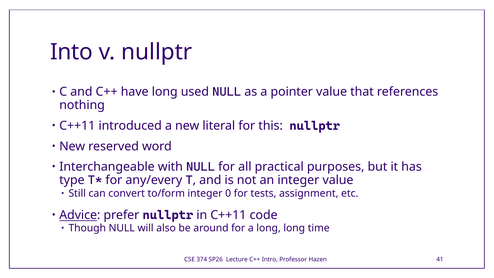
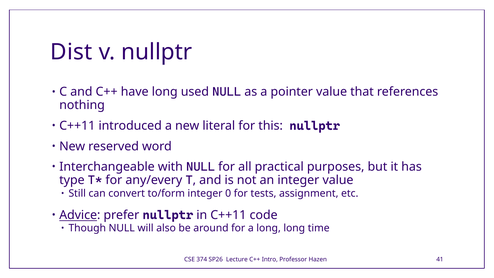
Into: Into -> Dist (71, 52)
